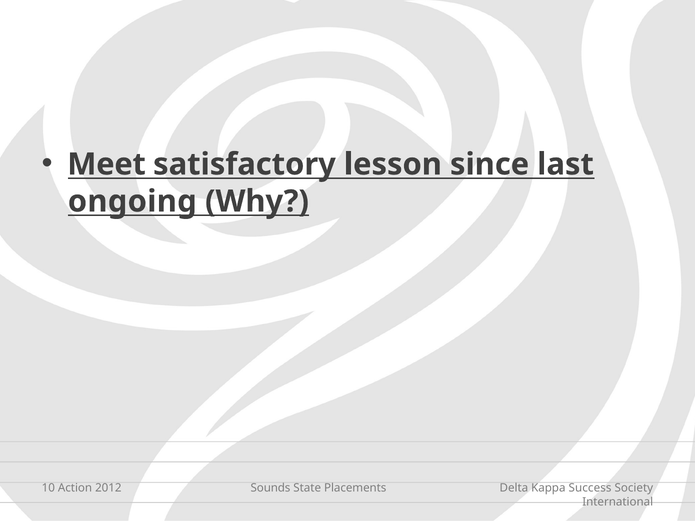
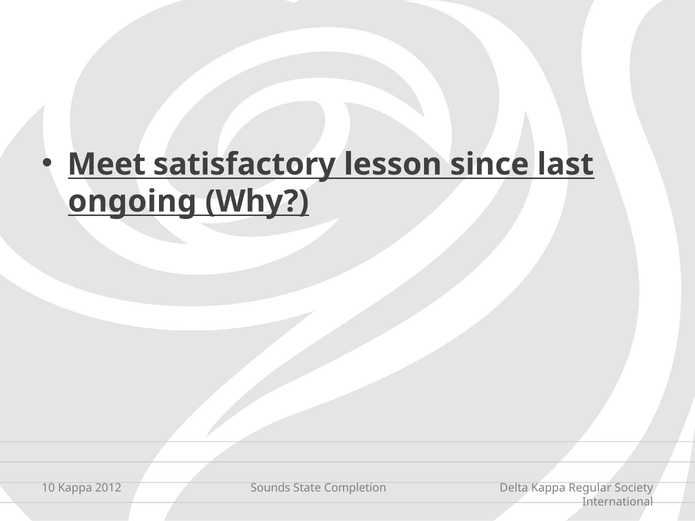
10 Action: Action -> Kappa (75, 488)
Placements: Placements -> Completion (355, 488)
Success: Success -> Regular (590, 488)
